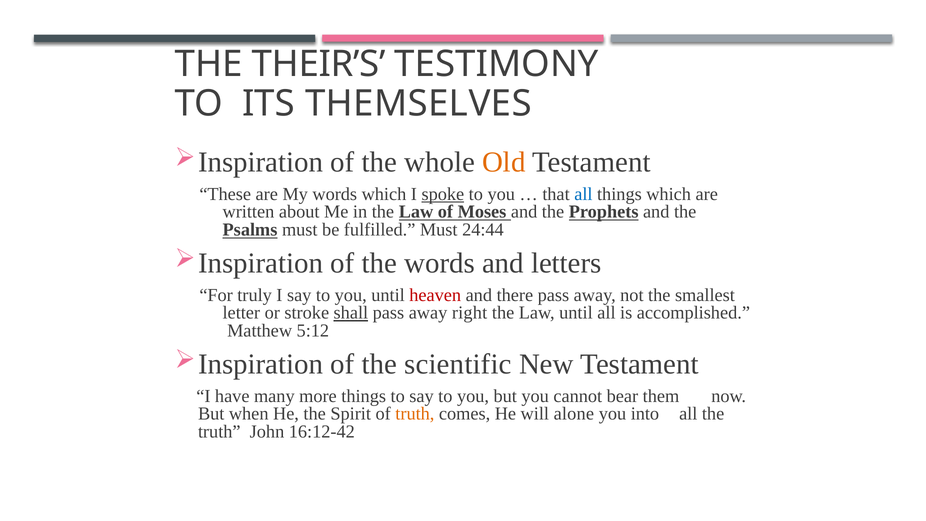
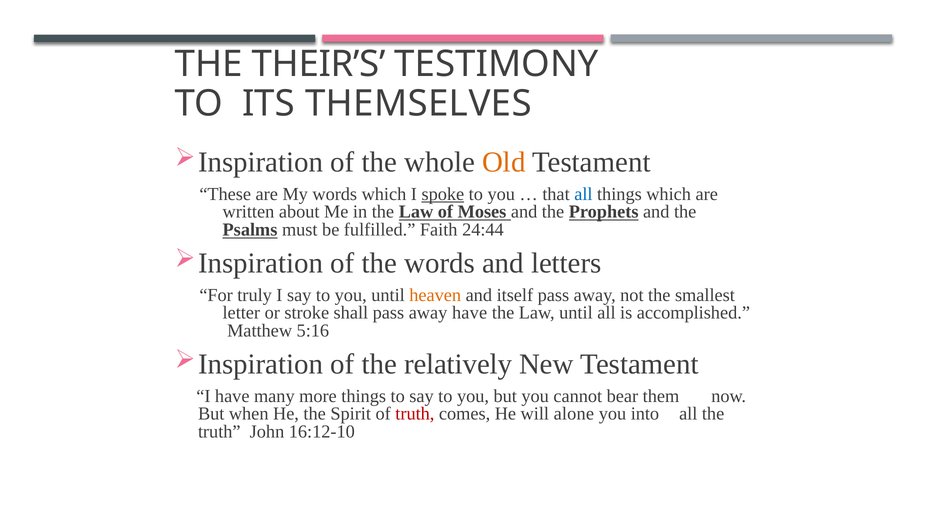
fulfilled Must: Must -> Faith (439, 230)
heaven colour: red -> orange (435, 295)
there: there -> itself (515, 295)
shall underline: present -> none (351, 313)
away right: right -> have (470, 313)
5:12: 5:12 -> 5:16 (313, 331)
scientific: scientific -> relatively (458, 364)
truth colour: orange -> red (415, 414)
16:12-42: 16:12-42 -> 16:12-10 (322, 432)
